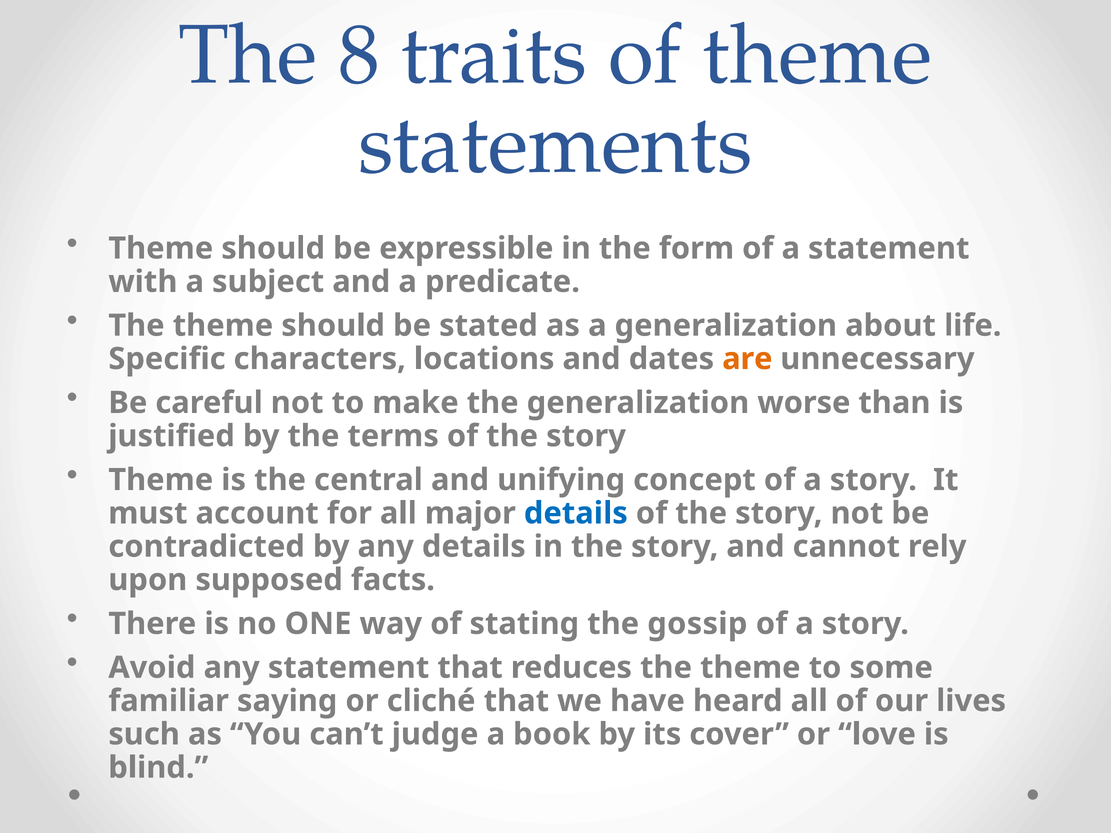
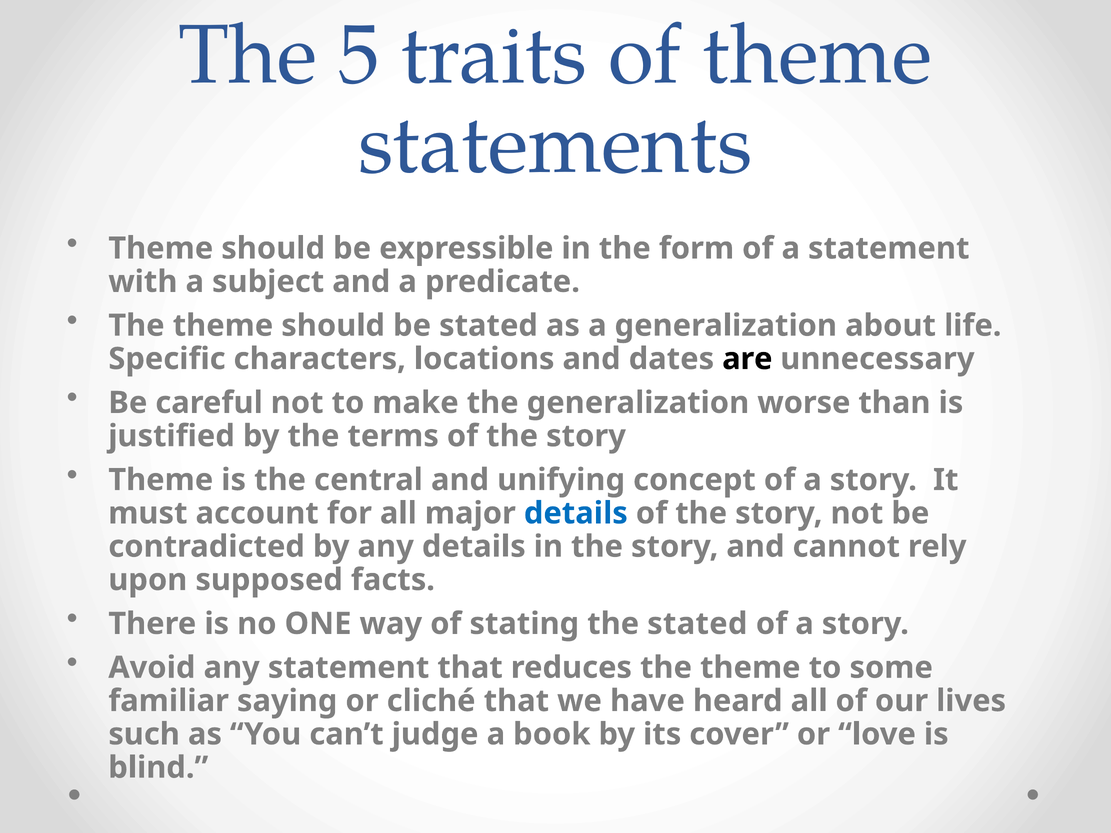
8: 8 -> 5 (359, 55)
are colour: orange -> black (747, 359)
the gossip: gossip -> stated (697, 624)
